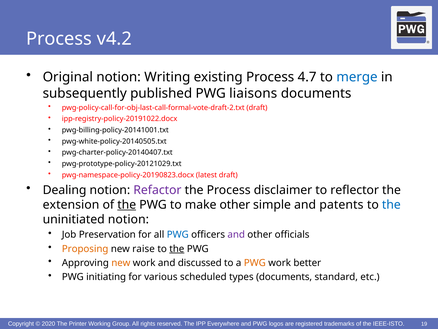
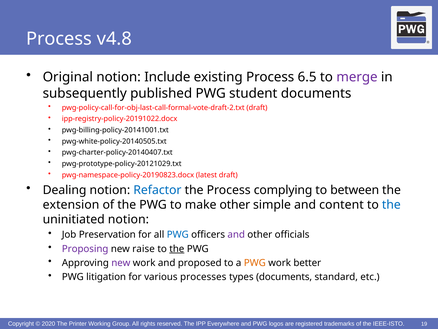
v4.2: v4.2 -> v4.8 (114, 39)
Writing: Writing -> Include (167, 77)
4.7: 4.7 -> 6.5 (307, 77)
merge colour: blue -> purple (357, 77)
liaisons: liaisons -> student (253, 93)
Refactor colour: purple -> blue (157, 190)
disclaimer: disclaimer -> complying (283, 190)
reflector: reflector -> between (355, 190)
the underline: present -> none (127, 204)
patents: patents -> content (341, 204)
Proposing colour: orange -> purple (85, 248)
new colour: orange -> purple (121, 263)
discussed: discussed -> proposed (200, 263)
initiating: initiating -> litigation (106, 277)
scheduled: scheduled -> processes (203, 277)
